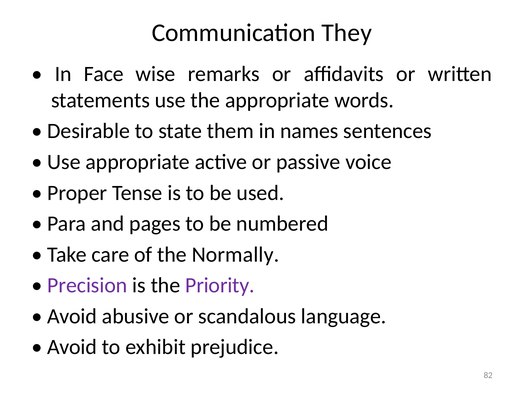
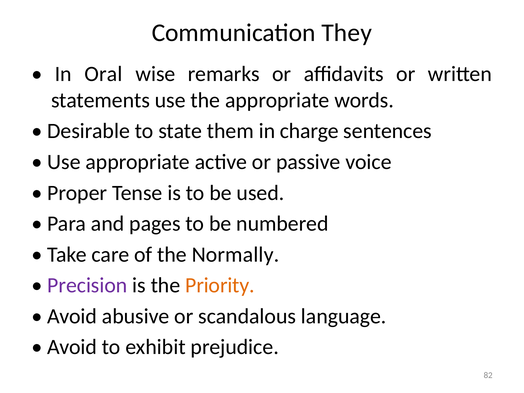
Face: Face -> Oral (103, 74)
names: names -> charge (309, 131)
Priority colour: purple -> orange (220, 285)
